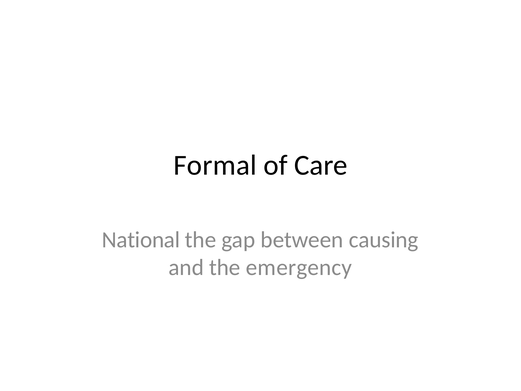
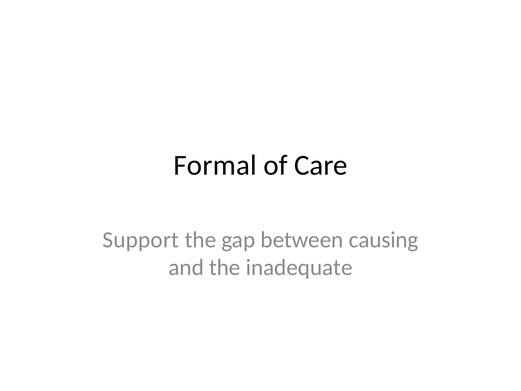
National: National -> Support (141, 240)
emergency: emergency -> inadequate (299, 267)
